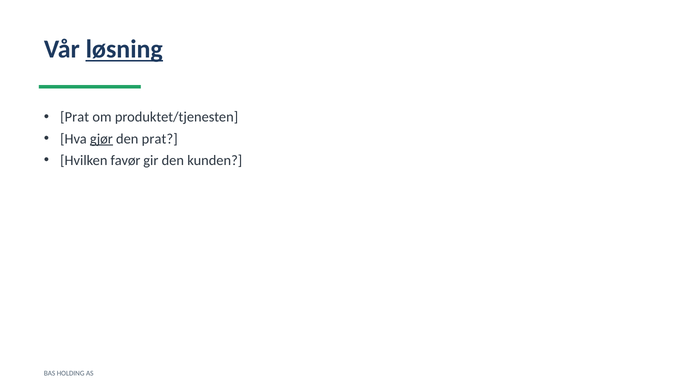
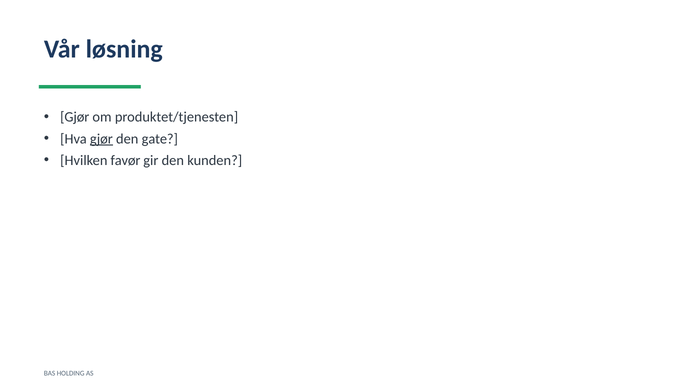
løsning underline: present -> none (124, 49)
Prat: Prat -> Gjør (75, 117)
den prat: prat -> gate (160, 139)
